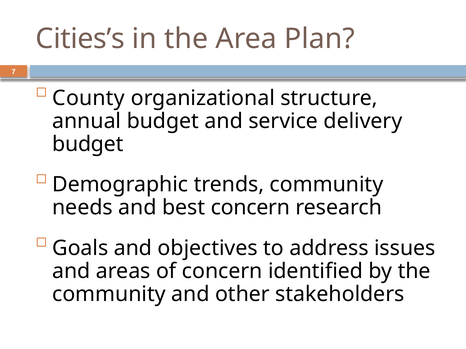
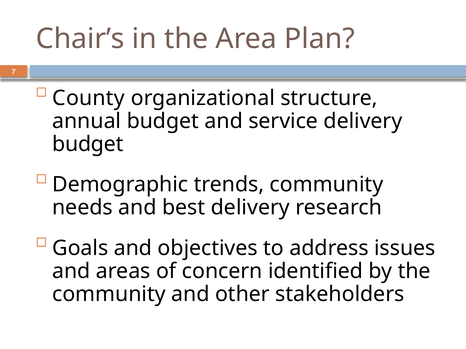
Cities’s: Cities’s -> Chair’s (80, 39)
best concern: concern -> delivery (250, 208)
